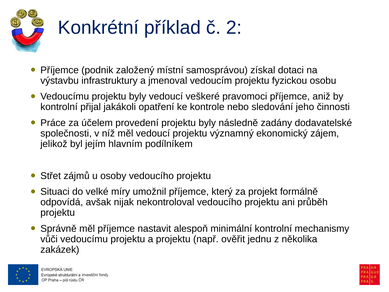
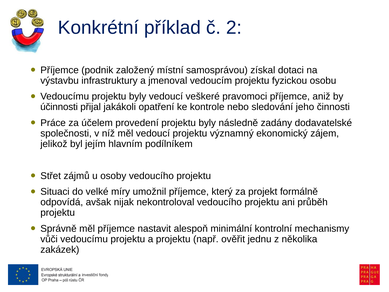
kontrolní: kontrolní -> účinnosti (59, 107)
